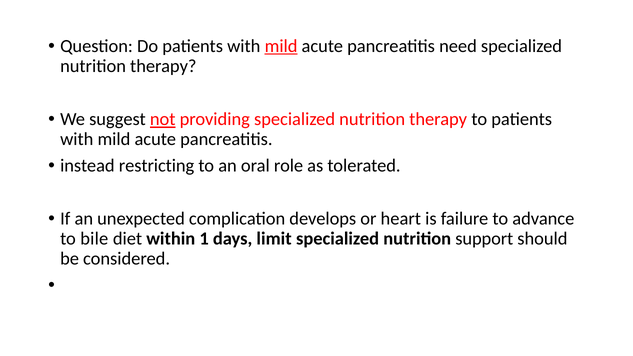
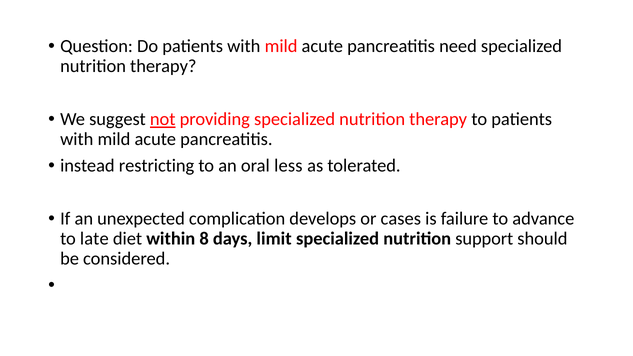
mild underline: present -> none (281, 46)
role: role -> less (288, 166)
heart: heart -> cases (401, 219)
bile: bile -> late (94, 239)
1: 1 -> 8 (204, 239)
